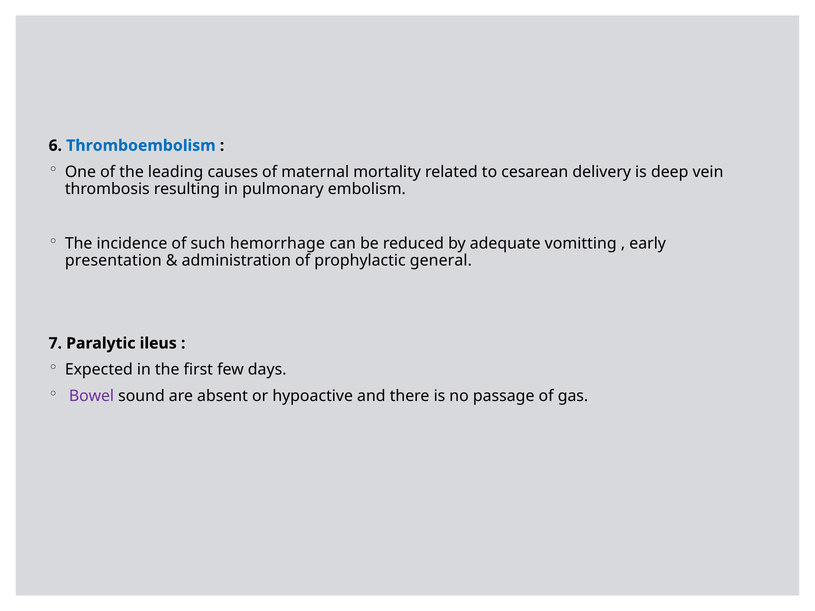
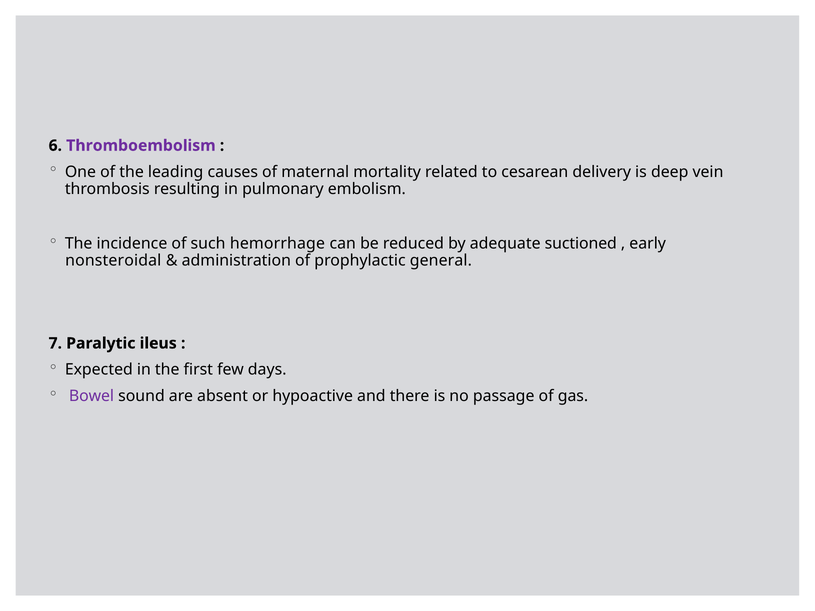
Thromboembolism colour: blue -> purple (141, 146)
vomitting: vomitting -> suctioned (581, 244)
presentation: presentation -> nonsteroidal (113, 261)
